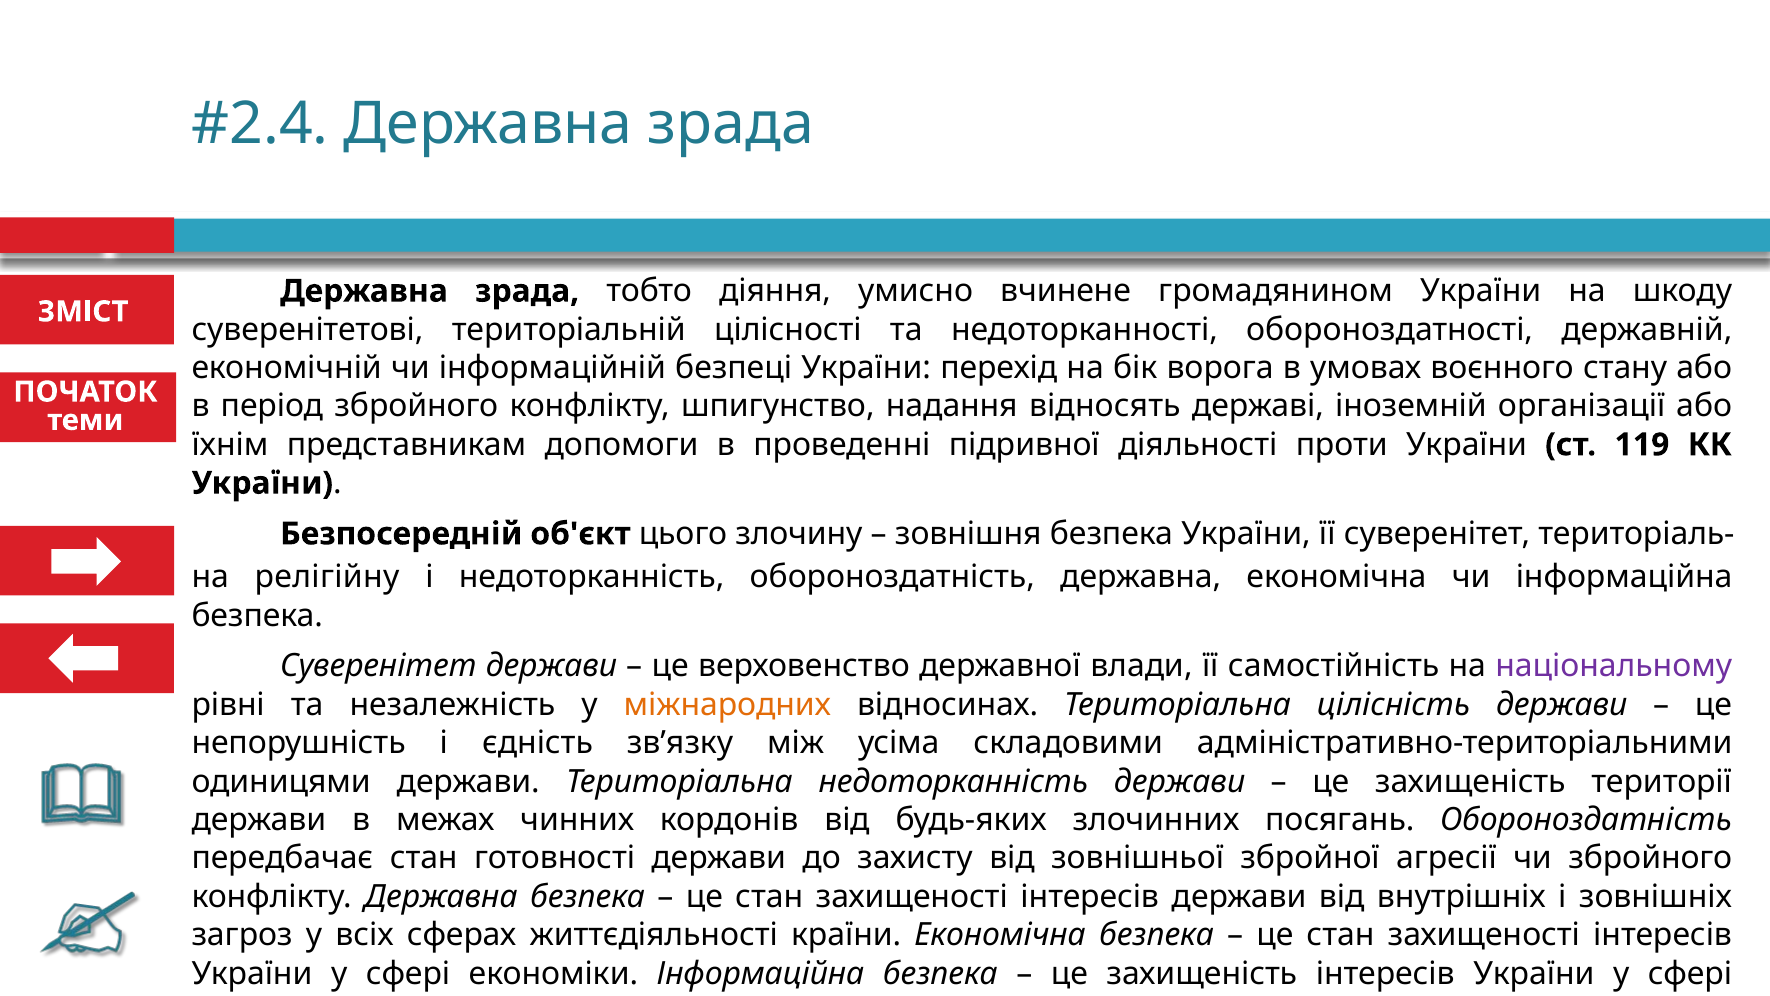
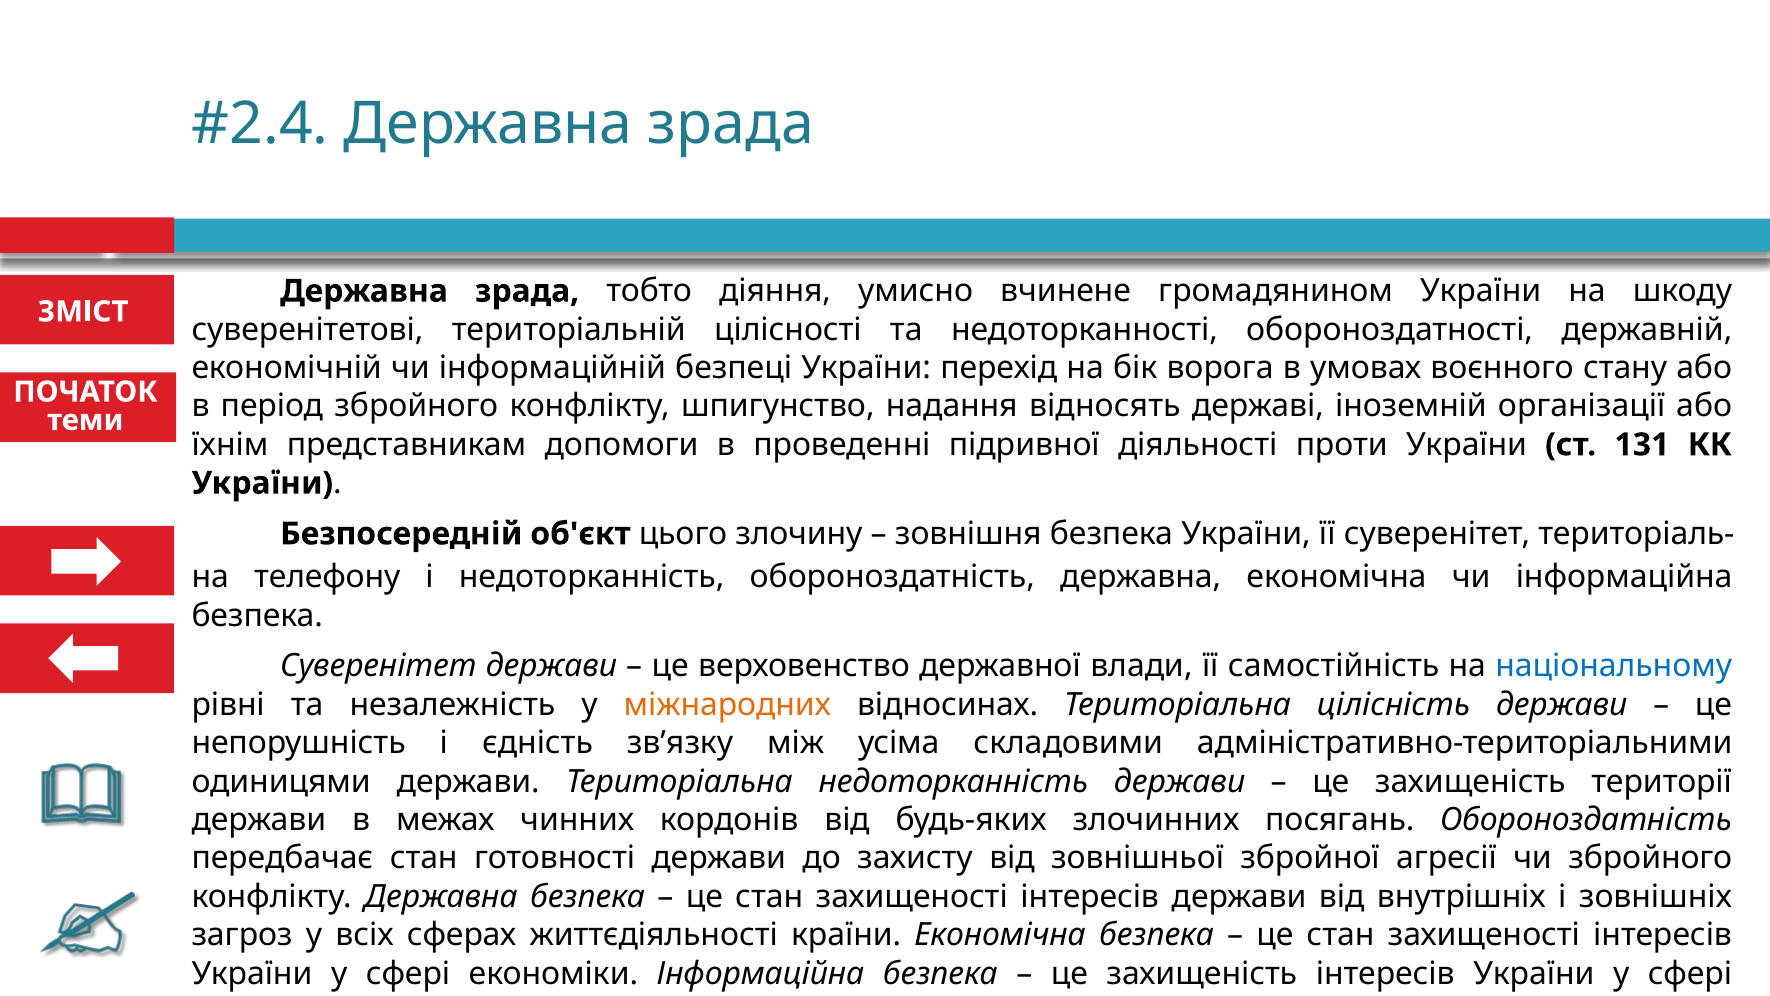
119: 119 -> 131 (1642, 445)
релігійну: релігійну -> телефону (327, 577)
національному colour: purple -> blue (1614, 666)
